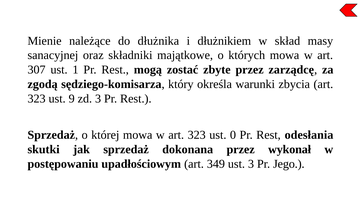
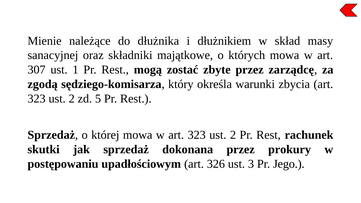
9: 9 -> 2 (72, 99)
zd 3: 3 -> 5 (98, 99)
0: 0 -> 2 (233, 135)
odesłania: odesłania -> rachunek (309, 135)
wykonał: wykonał -> prokury (290, 149)
349: 349 -> 326 (216, 164)
